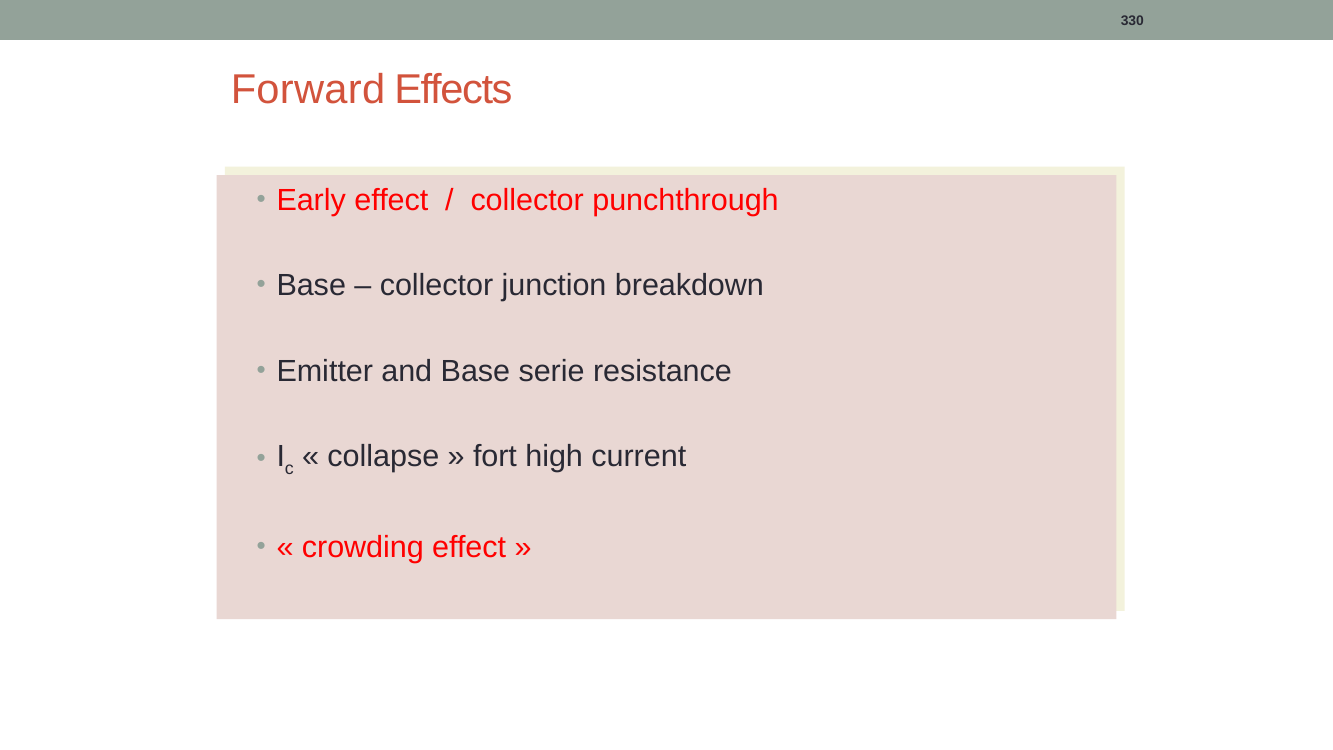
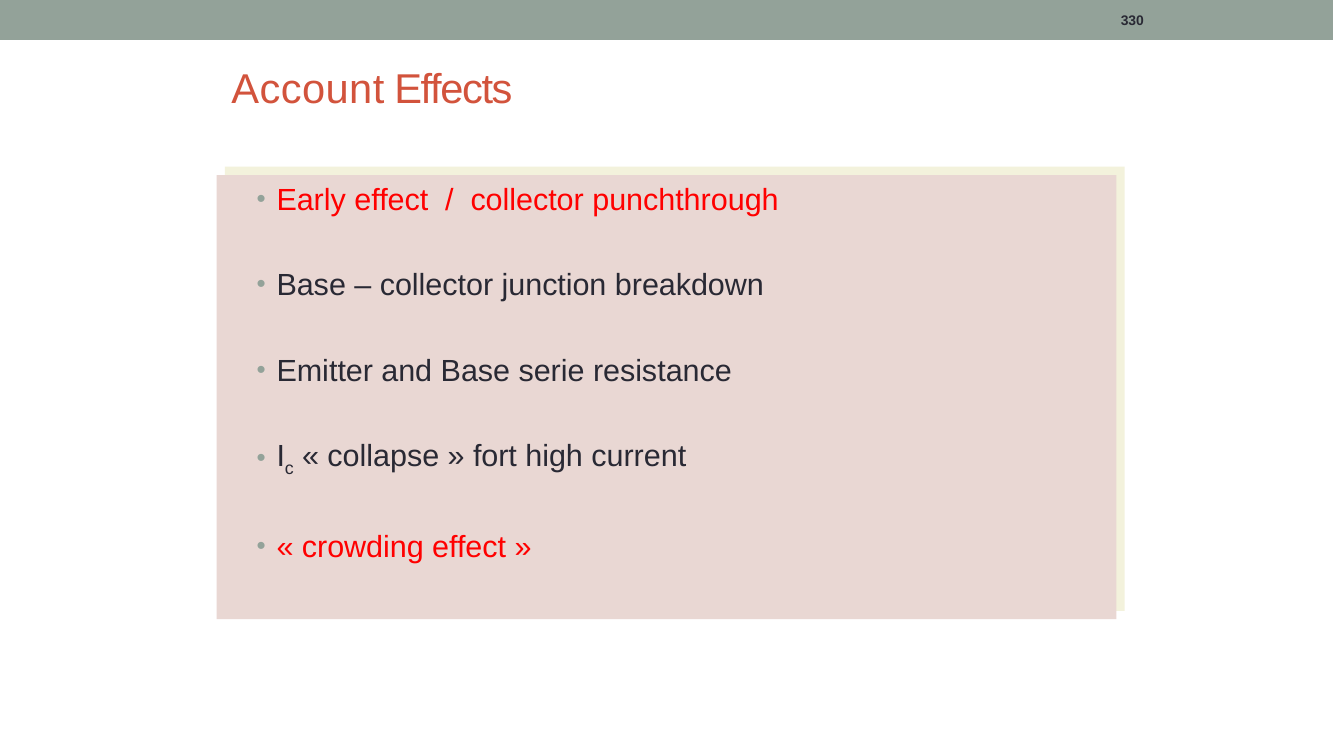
Forward: Forward -> Account (308, 90)
